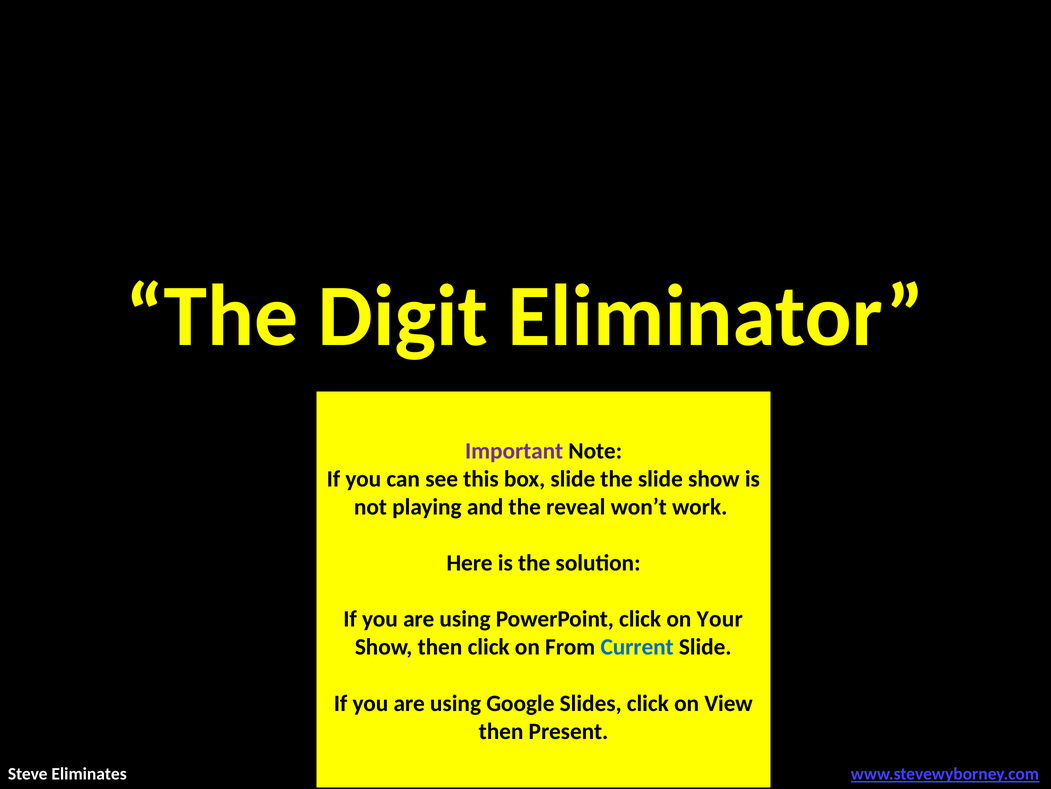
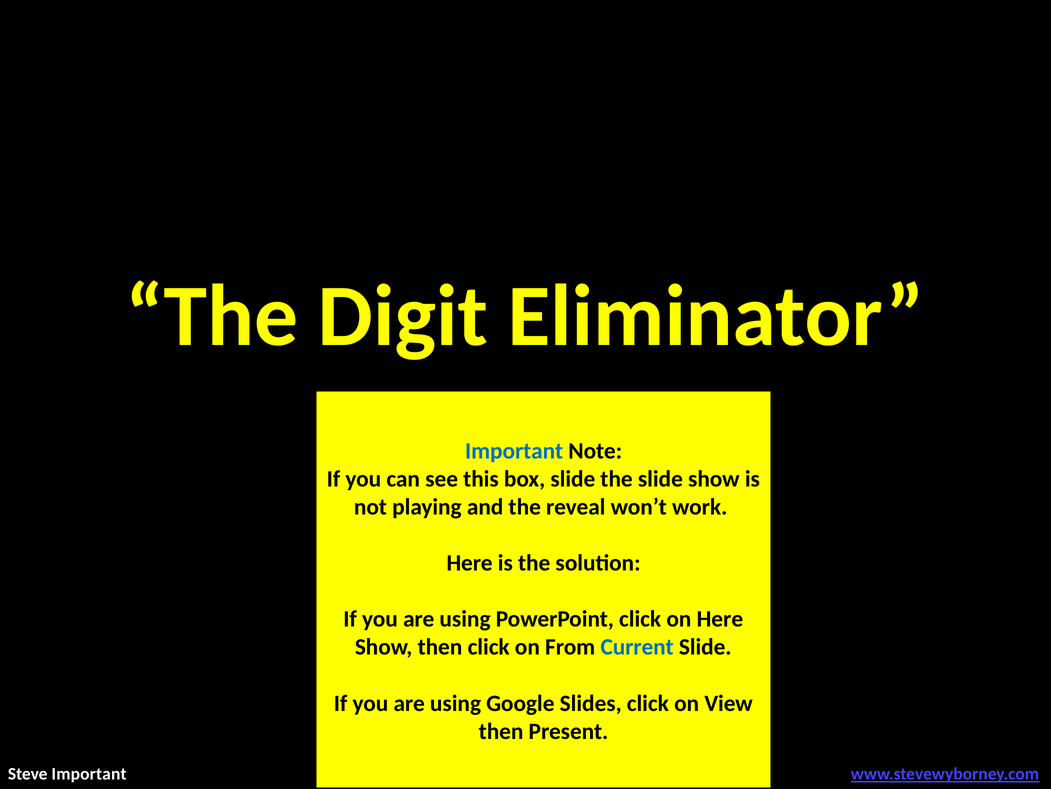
Important colour: purple -> blue (514, 451)
on Your: Your -> Here (720, 619)
Steve Eliminates: Eliminates -> Important (89, 773)
